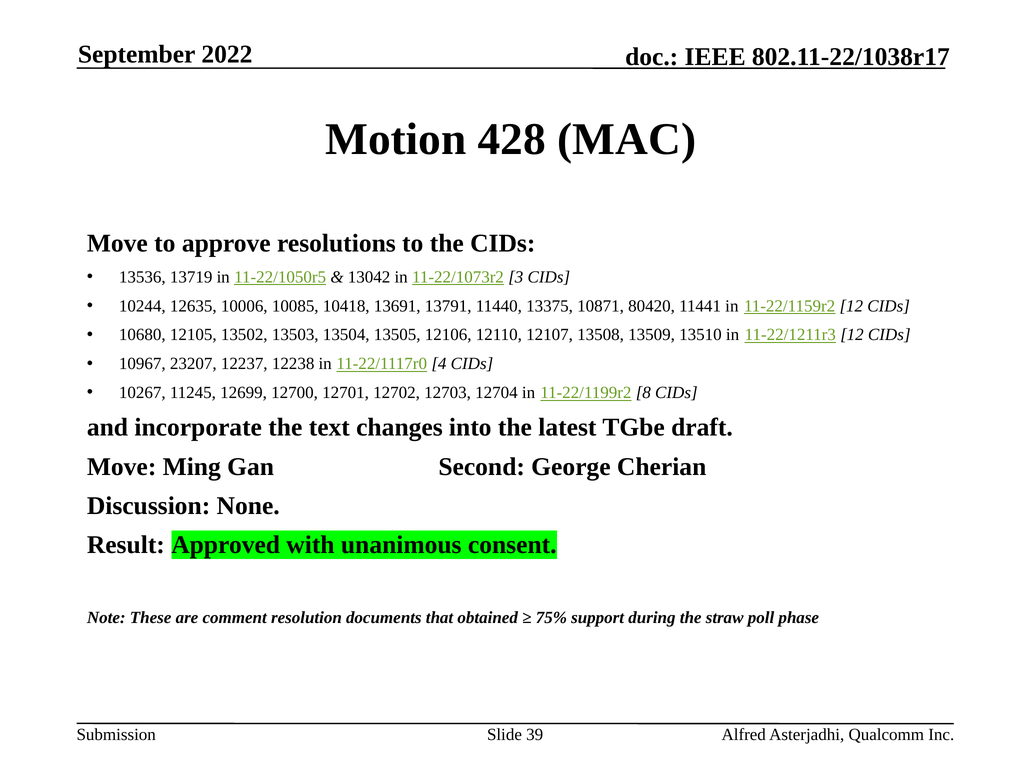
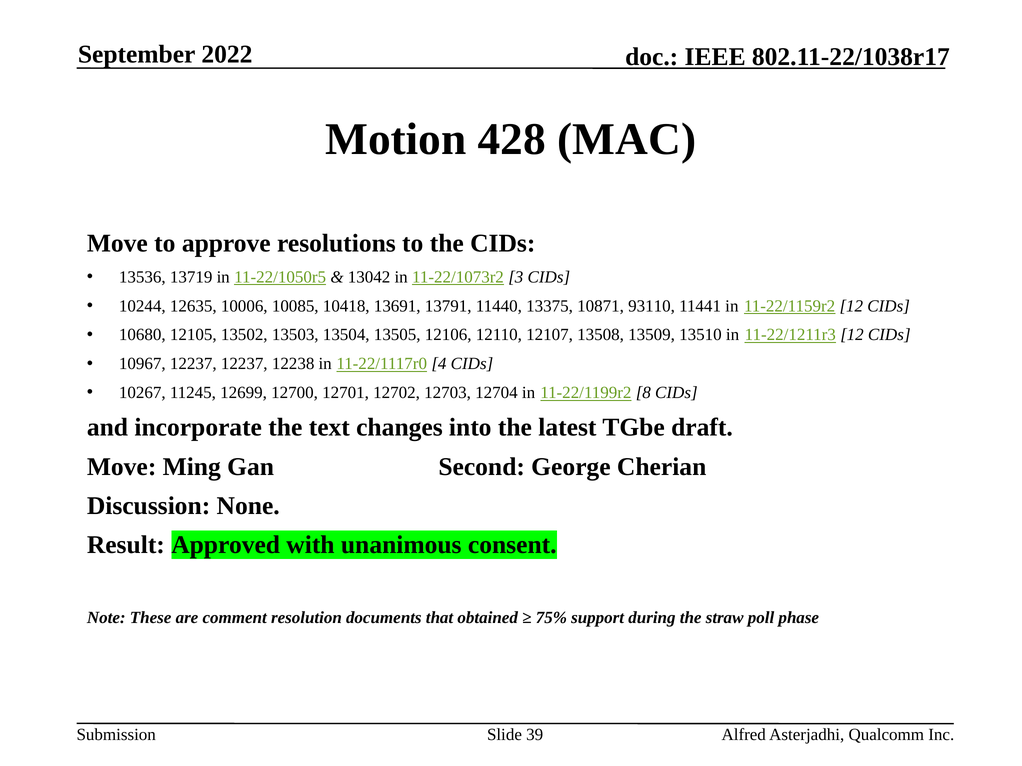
80420: 80420 -> 93110 (652, 306)
10967 23207: 23207 -> 12237 (193, 364)
